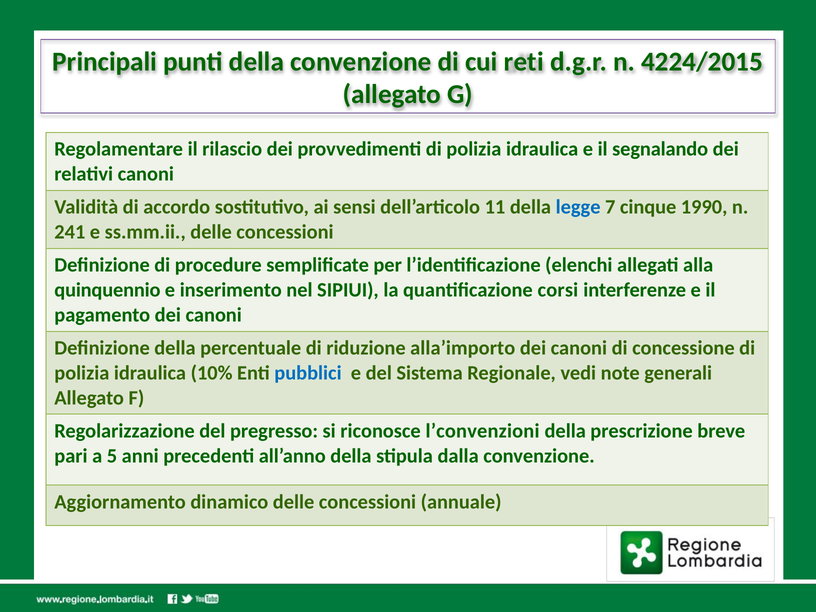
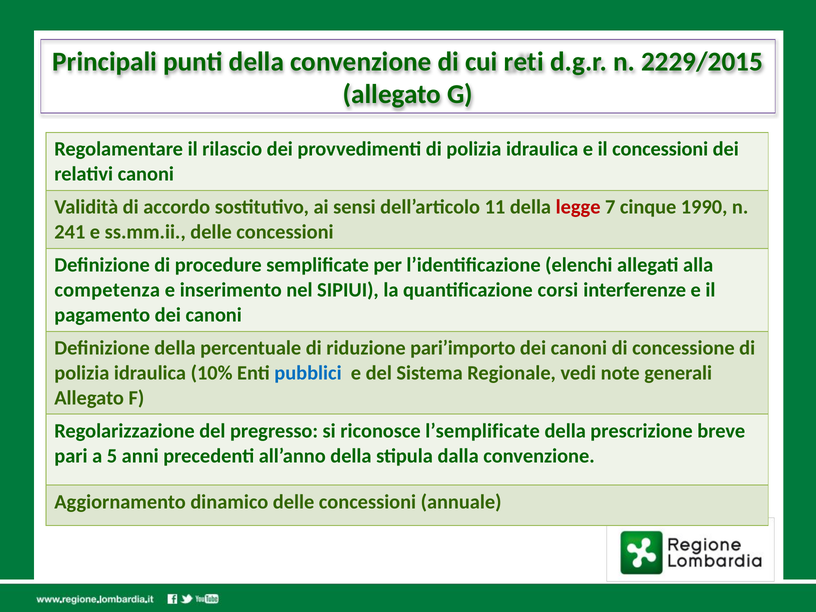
4224/2015: 4224/2015 -> 2229/2015 (702, 62)
il segnalando: segnalando -> concessioni (660, 149)
legge colour: blue -> red (578, 207)
quinquennio: quinquennio -> competenza (107, 290)
alla’importo: alla’importo -> pari’importo (463, 348)
l’convenzioni: l’convenzioni -> l’semplificate (483, 431)
